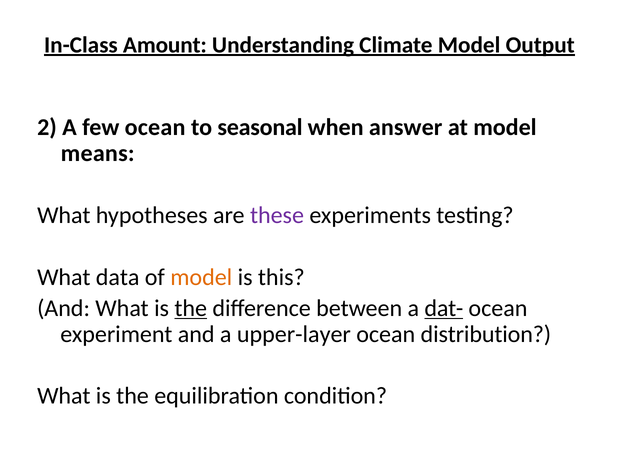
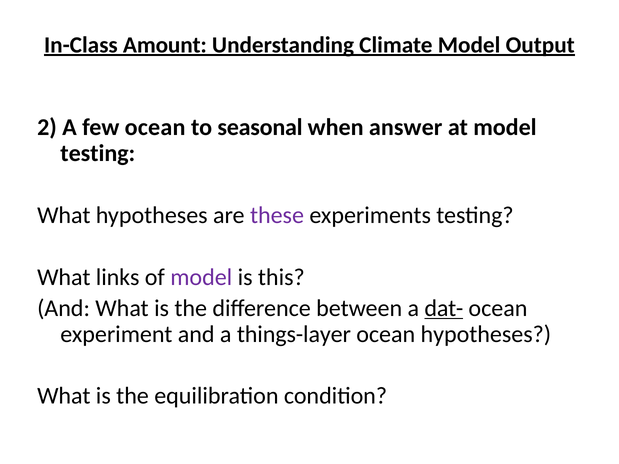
means: means -> testing (98, 154)
data: data -> links (118, 277)
model colour: orange -> purple (201, 277)
the underline: present -> none (191, 308)
upper-layer: upper-layer -> things-layer (294, 334)
ocean distribution: distribution -> hypotheses (486, 334)
